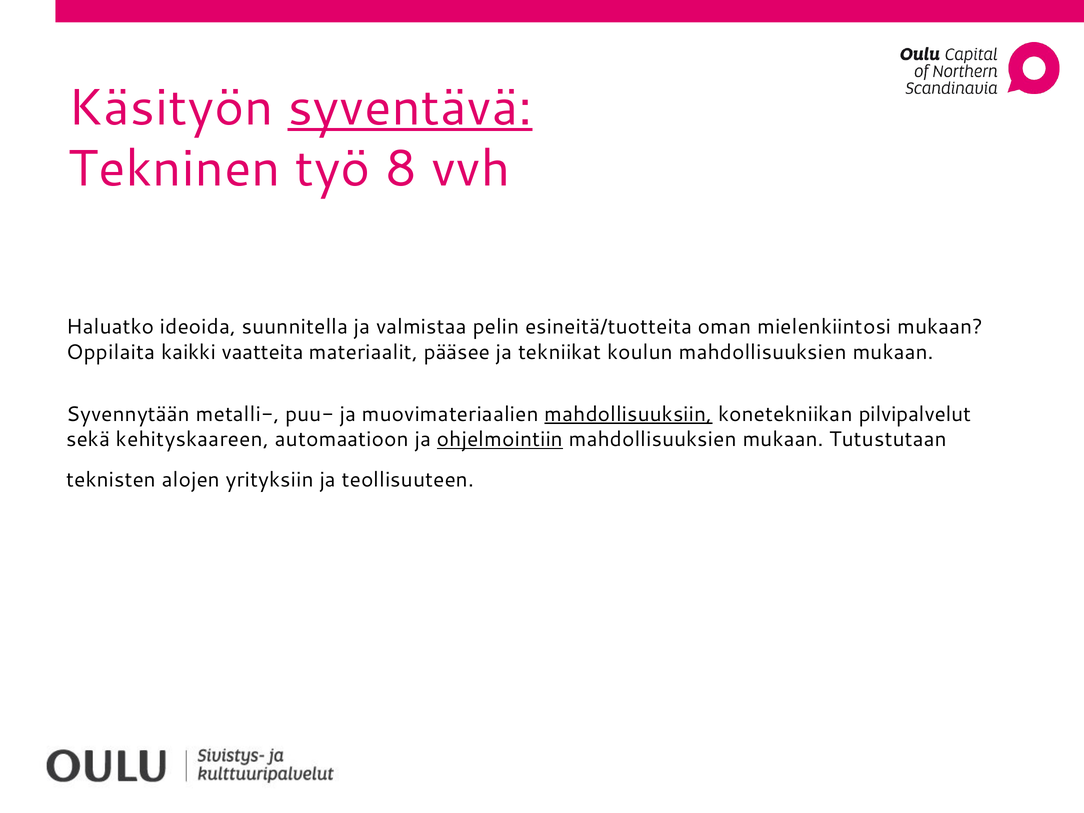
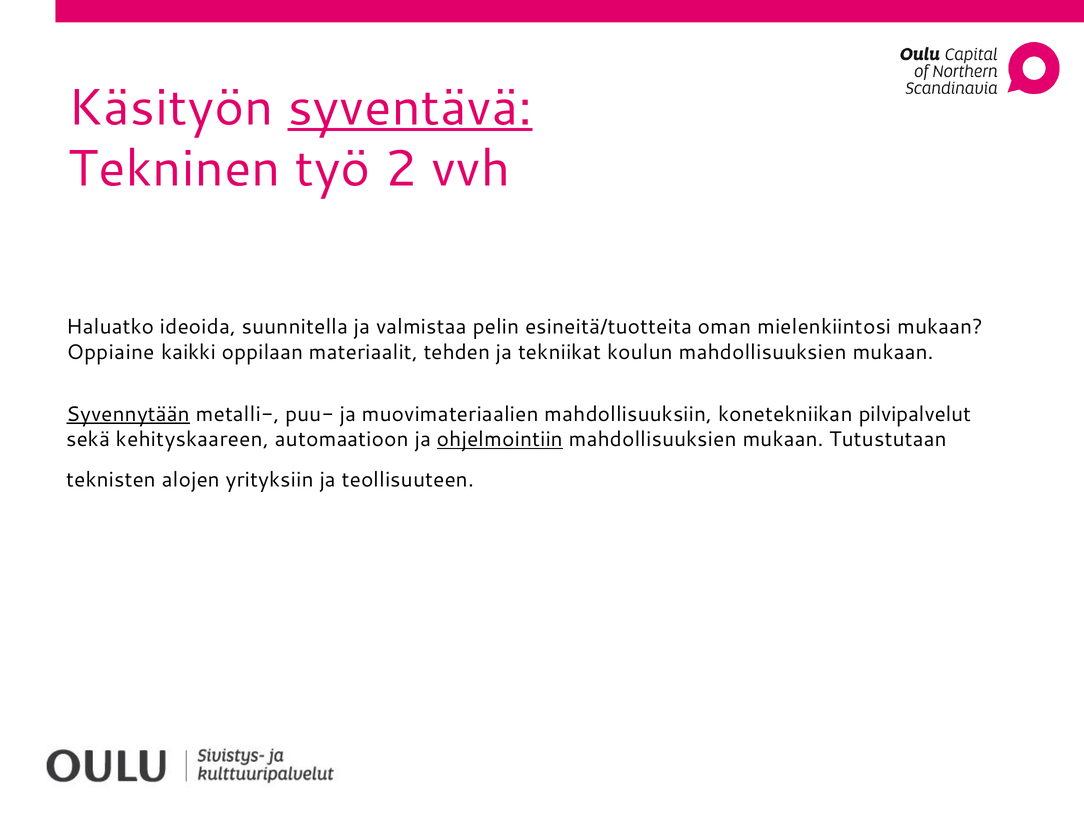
8: 8 -> 2 (401, 169)
Oppilaita: Oppilaita -> Oppiaine (111, 352)
vaatteita: vaatteita -> oppilaan (263, 352)
pääsee: pääsee -> tehden (457, 352)
Syvennytään underline: none -> present (128, 414)
mahdollisuuksiin underline: present -> none (628, 414)
